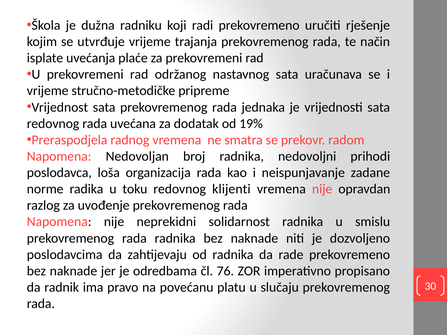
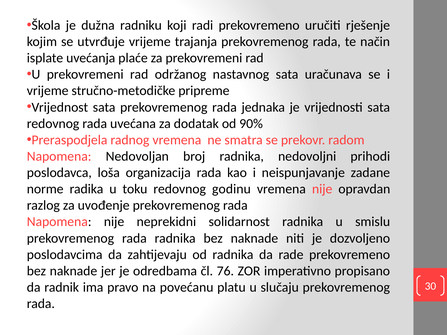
19%: 19% -> 90% (251, 124)
klijenti: klijenti -> godinu (231, 189)
